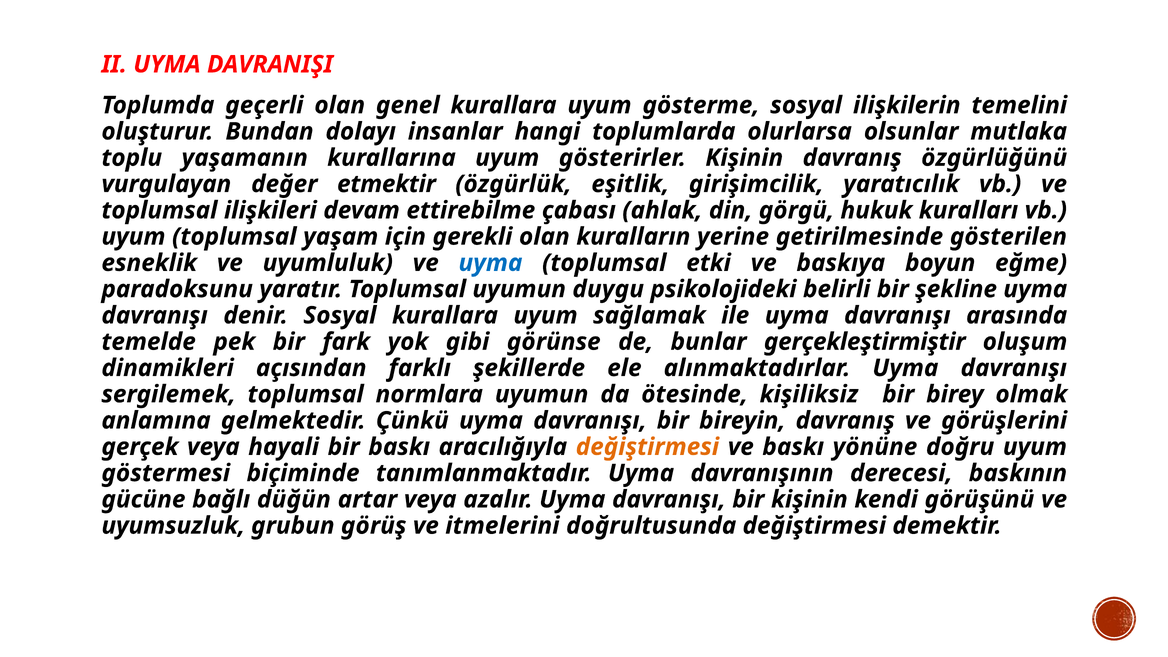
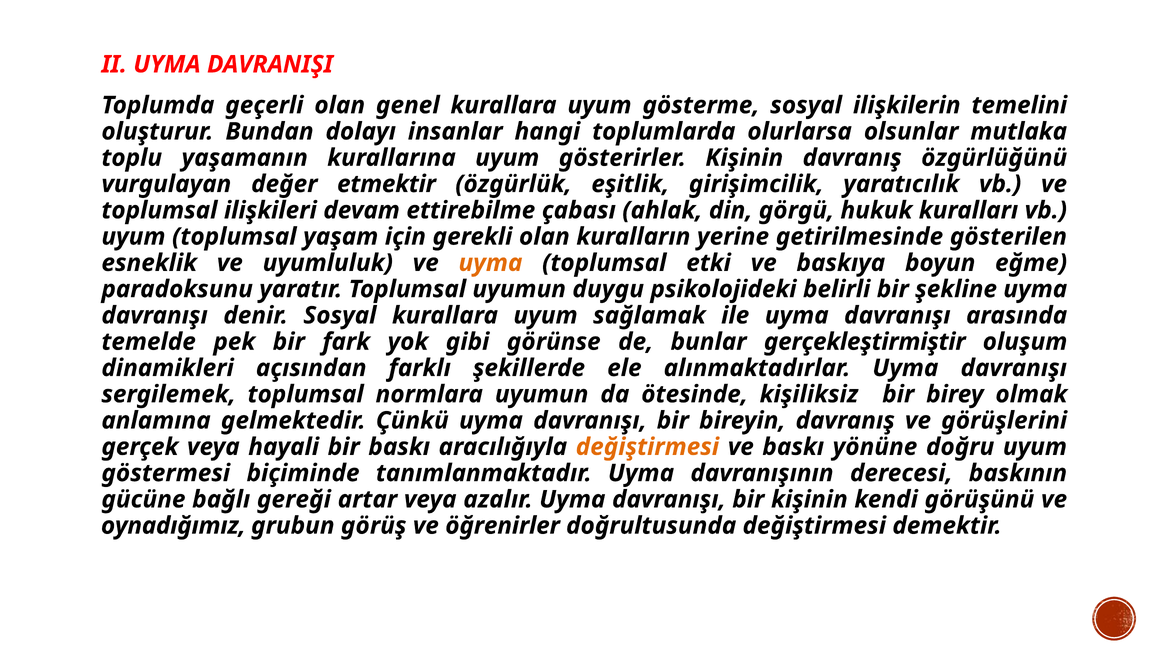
uyma colour: blue -> orange (490, 263)
düğün: düğün -> gereği (294, 499)
uyumsuzluk: uyumsuzluk -> oynadığımız (173, 526)
itmelerini: itmelerini -> öğrenirler (503, 526)
